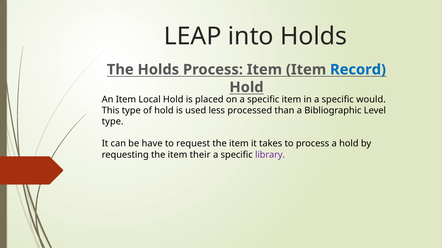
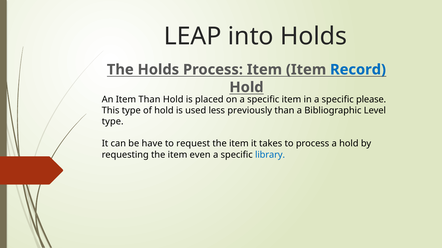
Item Local: Local -> Than (149, 100)
would: would -> please (371, 100)
processed: processed -> previously (250, 111)
their: their -> even (200, 155)
library colour: purple -> blue (270, 155)
